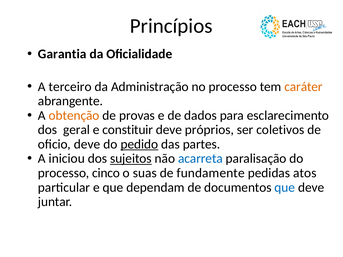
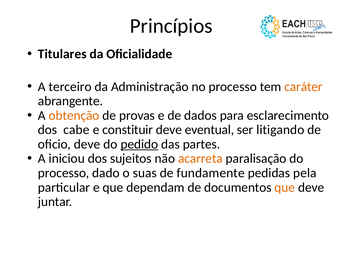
Garantia: Garantia -> Titulares (62, 54)
geral: geral -> cabe (76, 130)
próprios: próprios -> eventual (210, 130)
coletivos: coletivos -> litigando (280, 130)
sujeitos underline: present -> none (131, 159)
acarreta colour: blue -> orange (200, 159)
cinco: cinco -> dado (106, 173)
atos: atos -> pela (305, 173)
que colour: blue -> orange (285, 188)
